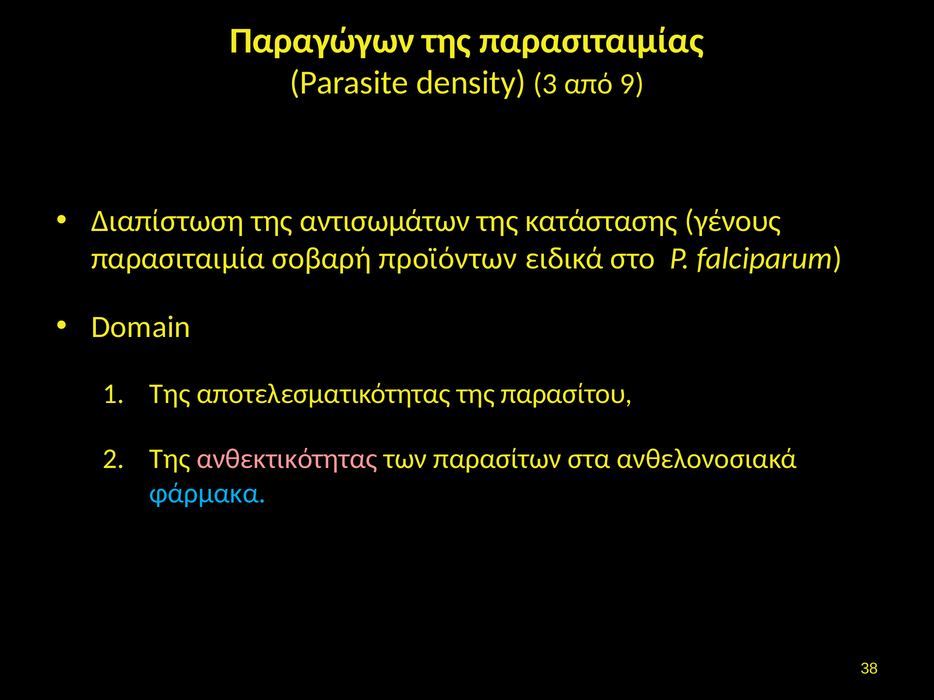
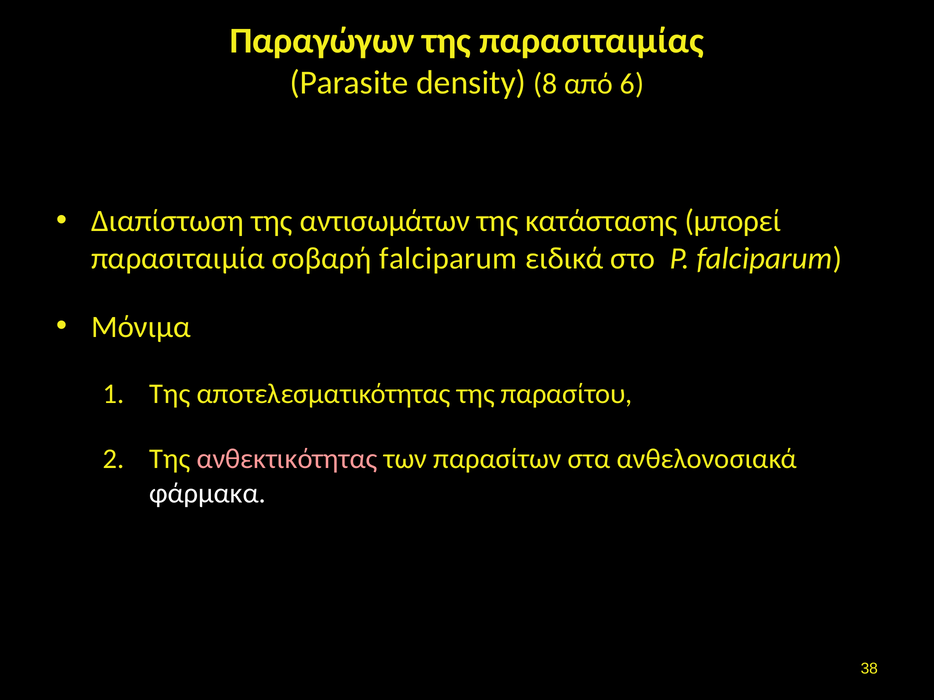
3: 3 -> 8 (545, 84)
9: 9 -> 6 (632, 84)
γένους: γένους -> μπορεί (733, 221)
σοβαρή προϊόντων: προϊόντων -> falciparum (448, 259)
Domain: Domain -> Μόνιμα (141, 327)
φάρμακα colour: light blue -> white (208, 494)
